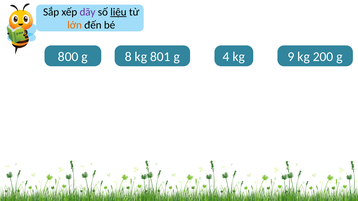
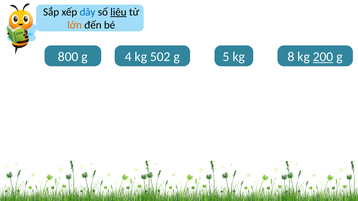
dãy colour: purple -> blue (88, 12)
8: 8 -> 4 (128, 57)
801: 801 -> 502 (160, 57)
4: 4 -> 5 (226, 57)
9: 9 -> 8 (291, 57)
200 underline: none -> present (323, 57)
